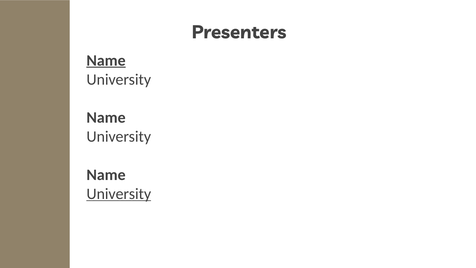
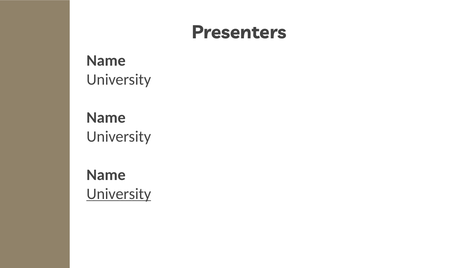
Name underline: present -> none (106, 60)
